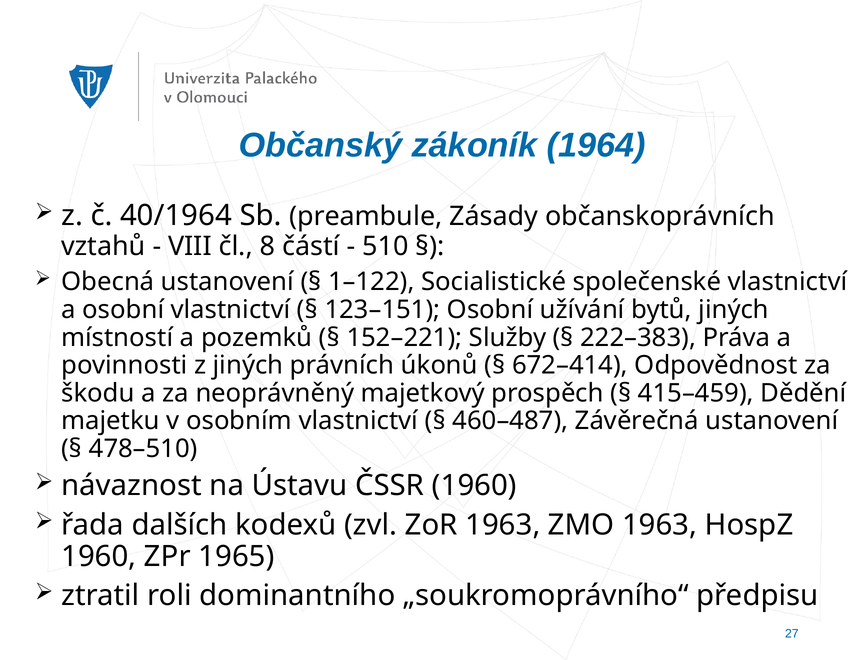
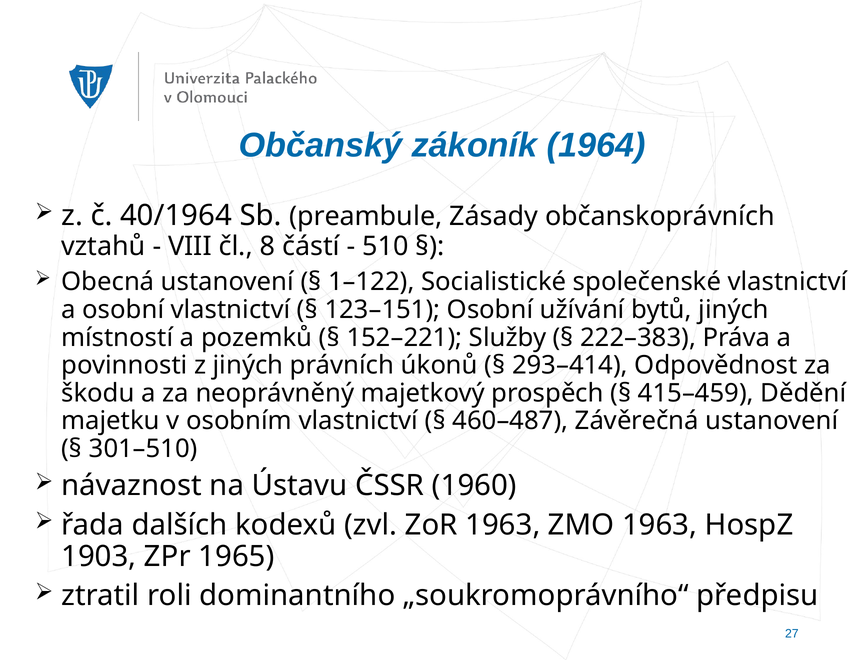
672–414: 672–414 -> 293–414 (570, 365)
478–510: 478–510 -> 301–510 (143, 449)
1960: 1960 -> 1903 (99, 556)
